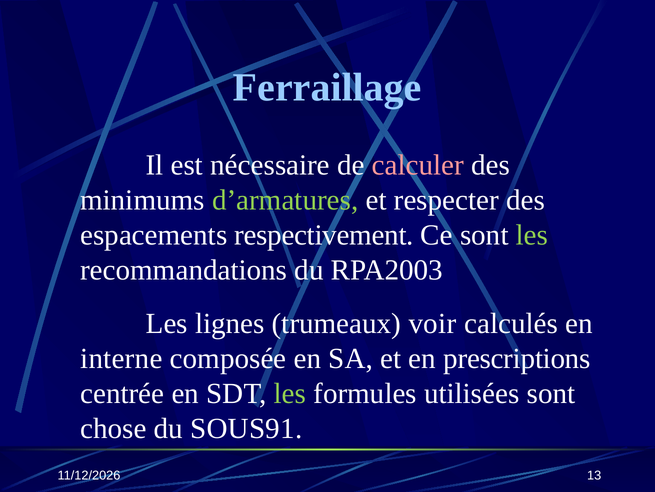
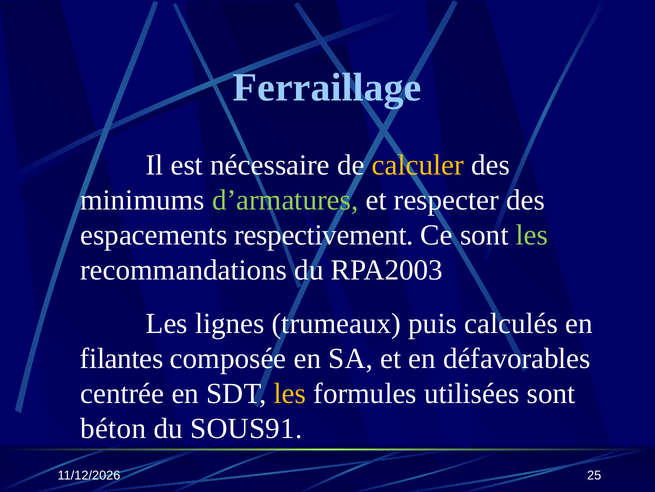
calculer colour: pink -> yellow (418, 165)
voir: voir -> puis (433, 323)
interne: interne -> filantes (122, 358)
prescriptions: prescriptions -> défavorables (517, 358)
les colour: light green -> yellow (290, 393)
chose: chose -> béton (113, 428)
13: 13 -> 25 (594, 475)
